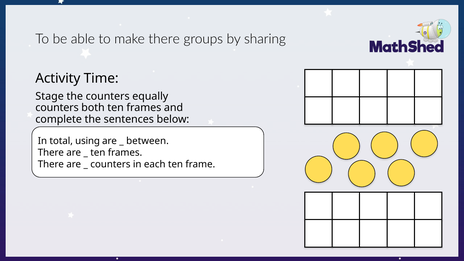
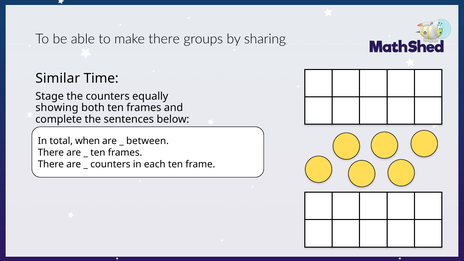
Activity: Activity -> Similar (58, 78)
counters: counters -> showing (57, 108)
using: using -> when (88, 141)
